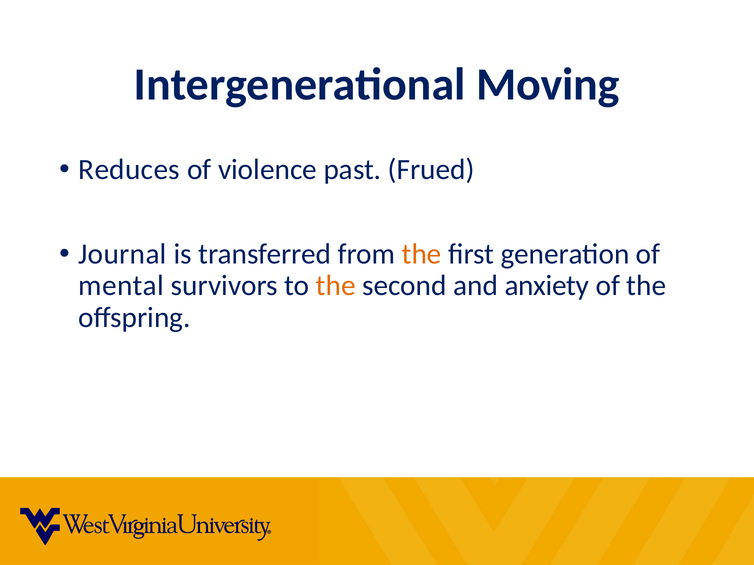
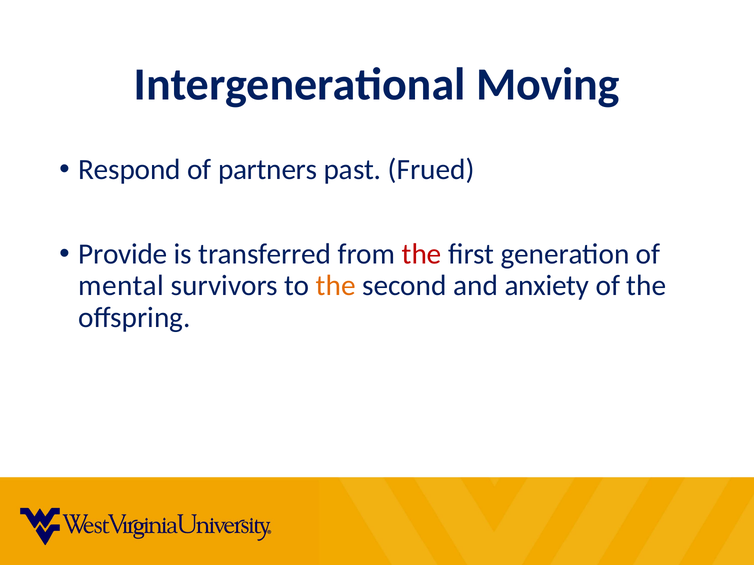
Reduces: Reduces -> Respond (129, 170)
violence: violence -> partners (268, 170)
Journal: Journal -> Provide (123, 254)
the colour: orange -> red (422, 254)
